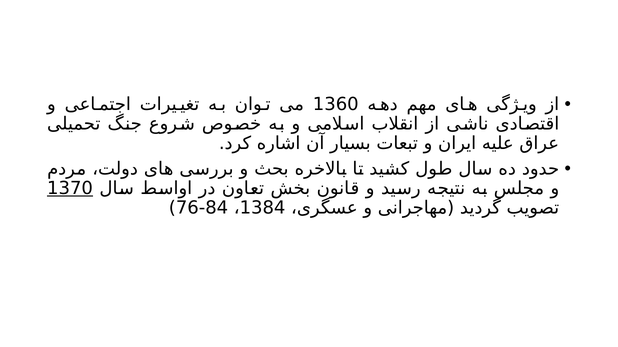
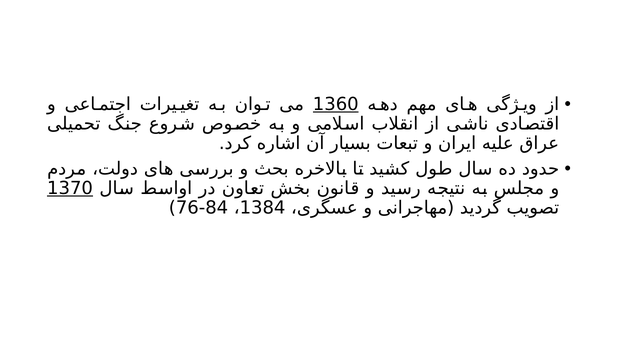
1360 underline: none -> present (336, 104)
